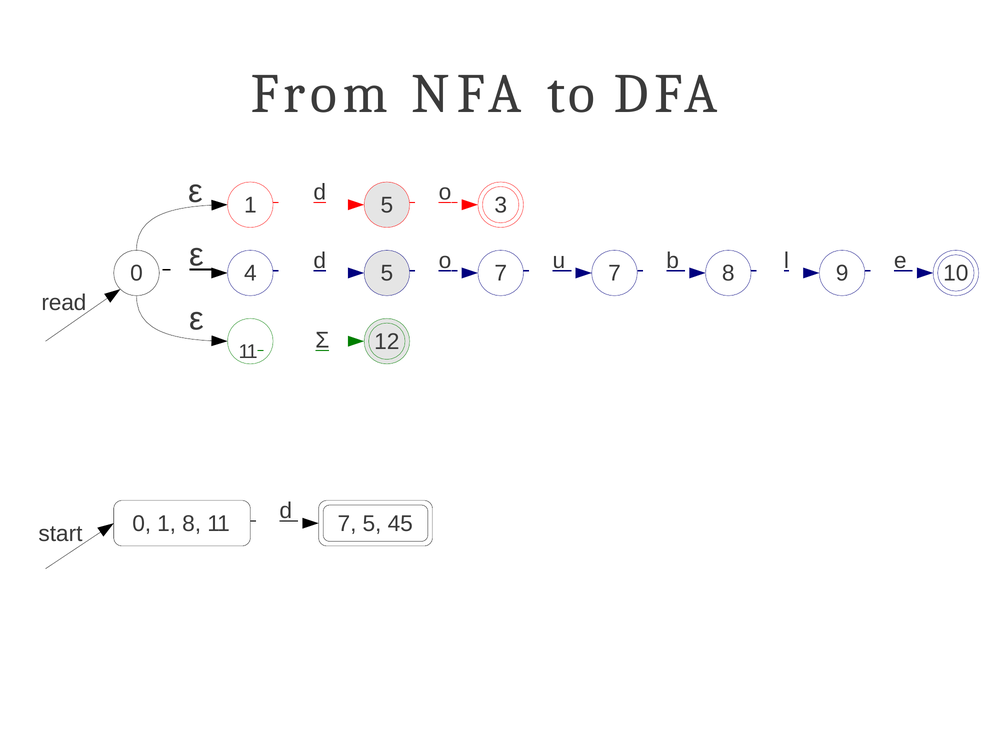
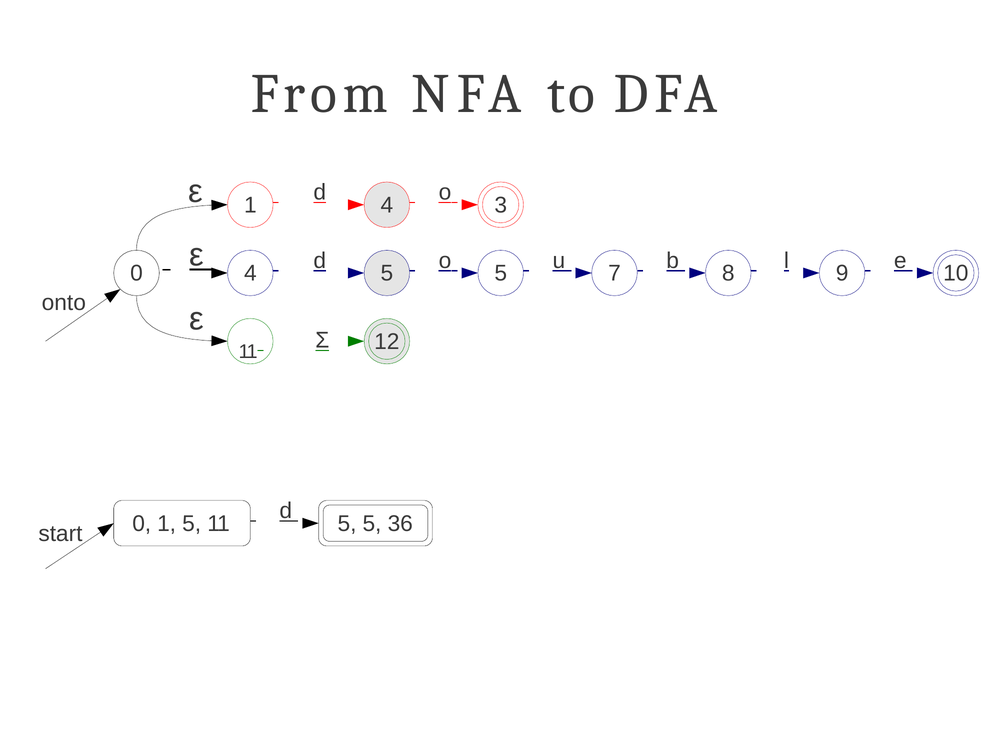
1 5: 5 -> 4 (387, 205)
4 5 7: 7 -> 5 (501, 274)
read: read -> onto (64, 303)
1 8: 8 -> 5 (192, 524)
start 7: 7 -> 5 (347, 524)
45: 45 -> 36 (400, 524)
